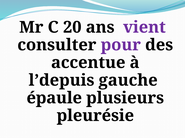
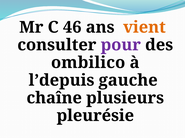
20: 20 -> 46 (72, 27)
vient colour: purple -> orange (144, 27)
accentue: accentue -> ombilico (88, 63)
épaule: épaule -> chaîne (54, 98)
